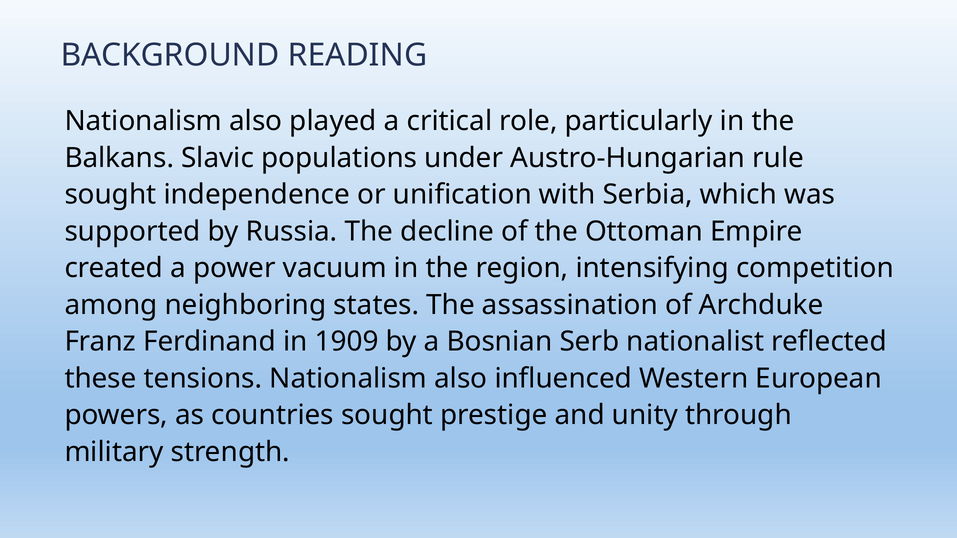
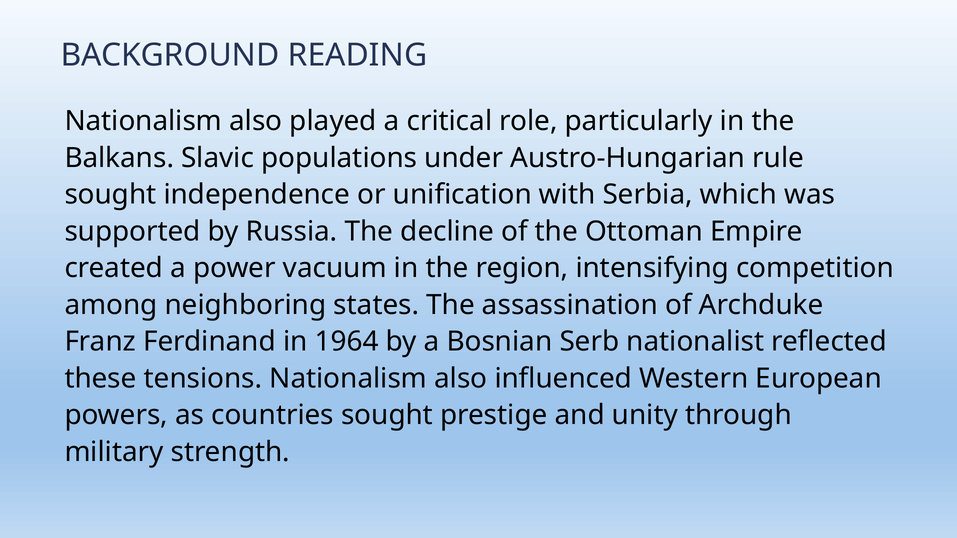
1909: 1909 -> 1964 (347, 342)
